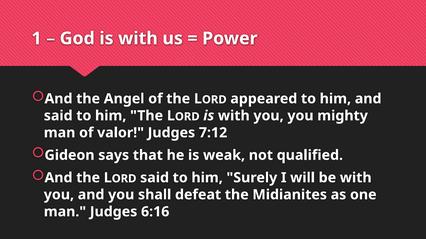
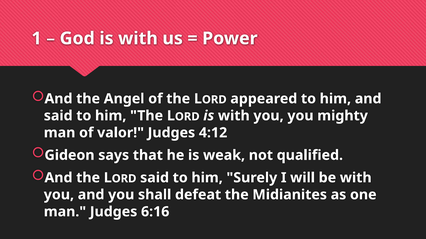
7:12: 7:12 -> 4:12 (213, 133)
